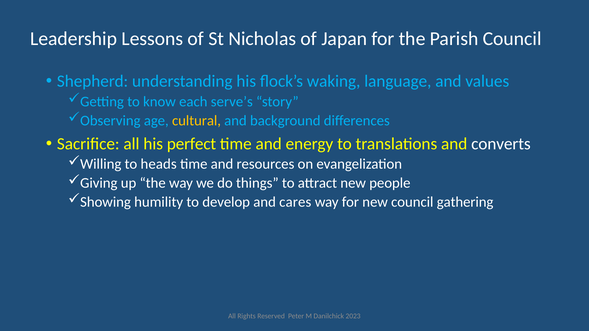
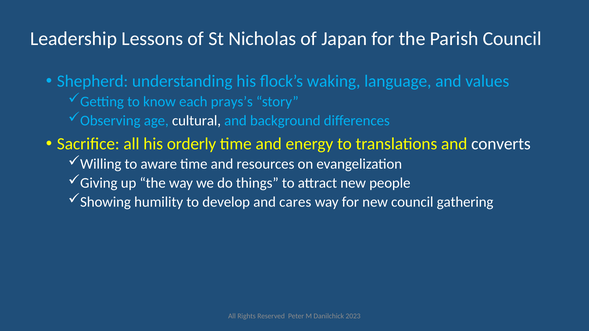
serve’s: serve’s -> prays’s (232, 102)
cultural colour: yellow -> white (196, 121)
perfect: perfect -> orderly (192, 144)
heads: heads -> aware (159, 164)
